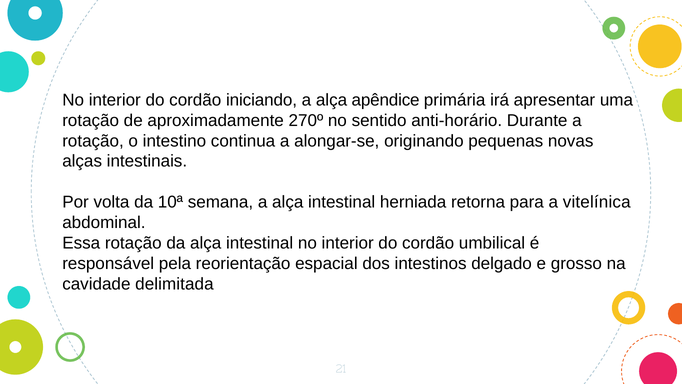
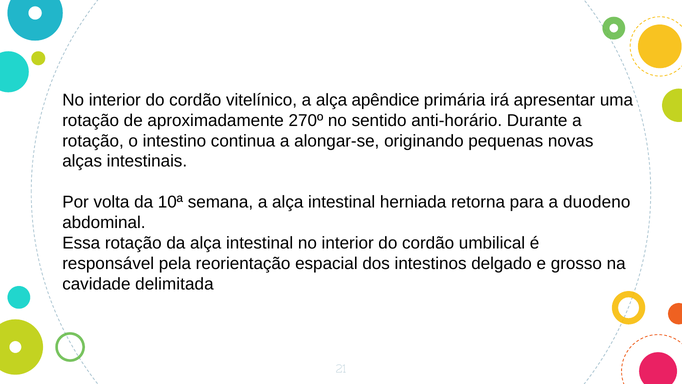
iniciando: iniciando -> vitelínico (261, 100)
vitelínica: vitelínica -> duodeno (597, 202)
